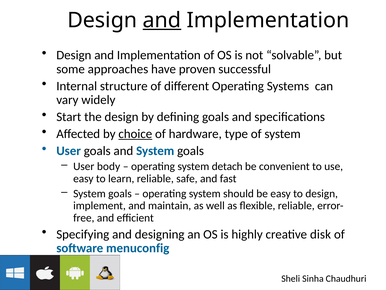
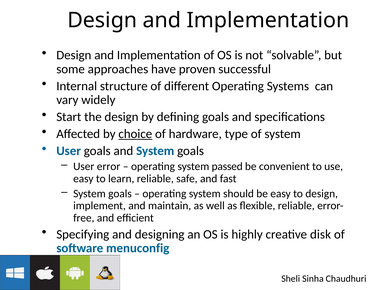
and underline: present -> none (162, 20)
body: body -> error (109, 166)
detach: detach -> passed (227, 166)
